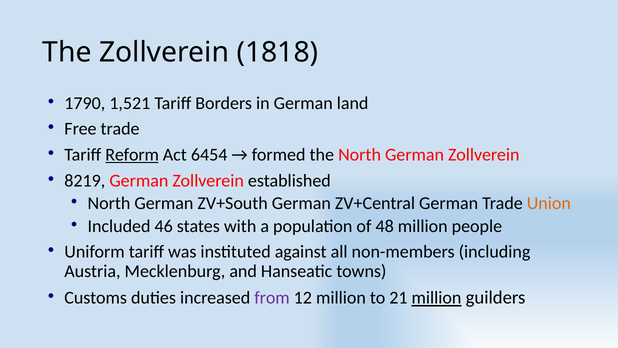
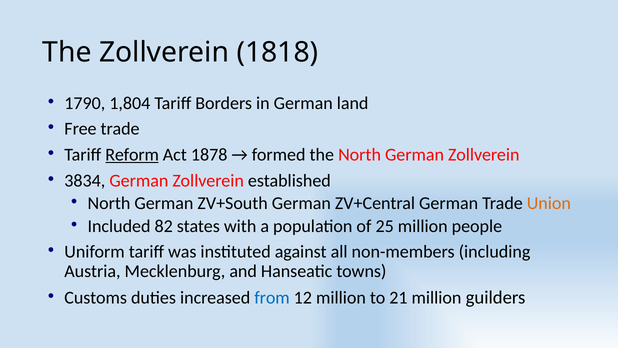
1,521: 1,521 -> 1,804 (130, 103)
6454: 6454 -> 1878 (209, 155)
8219: 8219 -> 3834 (85, 181)
46: 46 -> 82 (164, 226)
48: 48 -> 25 (385, 226)
from colour: purple -> blue (272, 298)
million underline: present -> none (437, 298)
